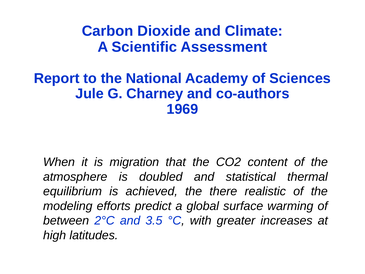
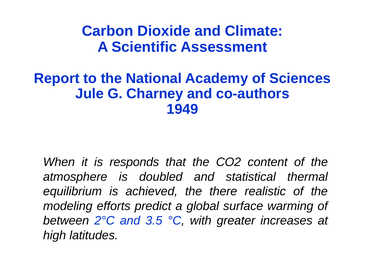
1969: 1969 -> 1949 (182, 109)
migration: migration -> responds (134, 162)
